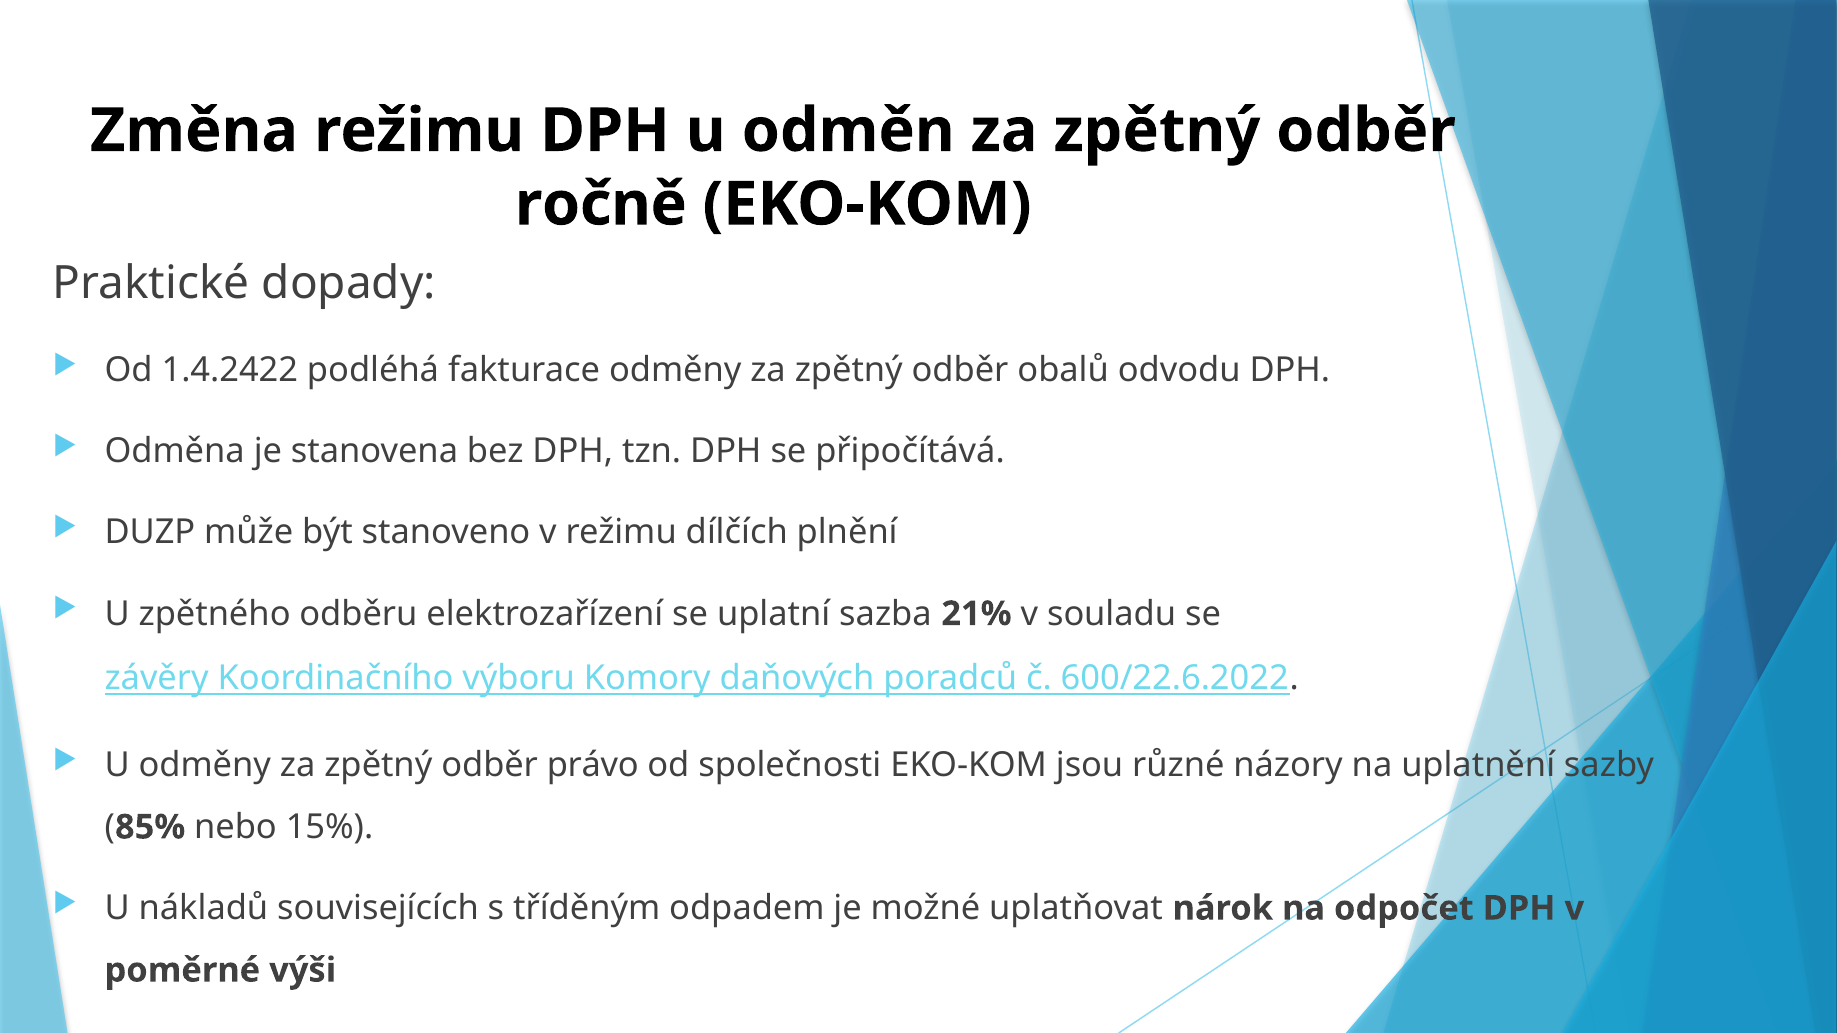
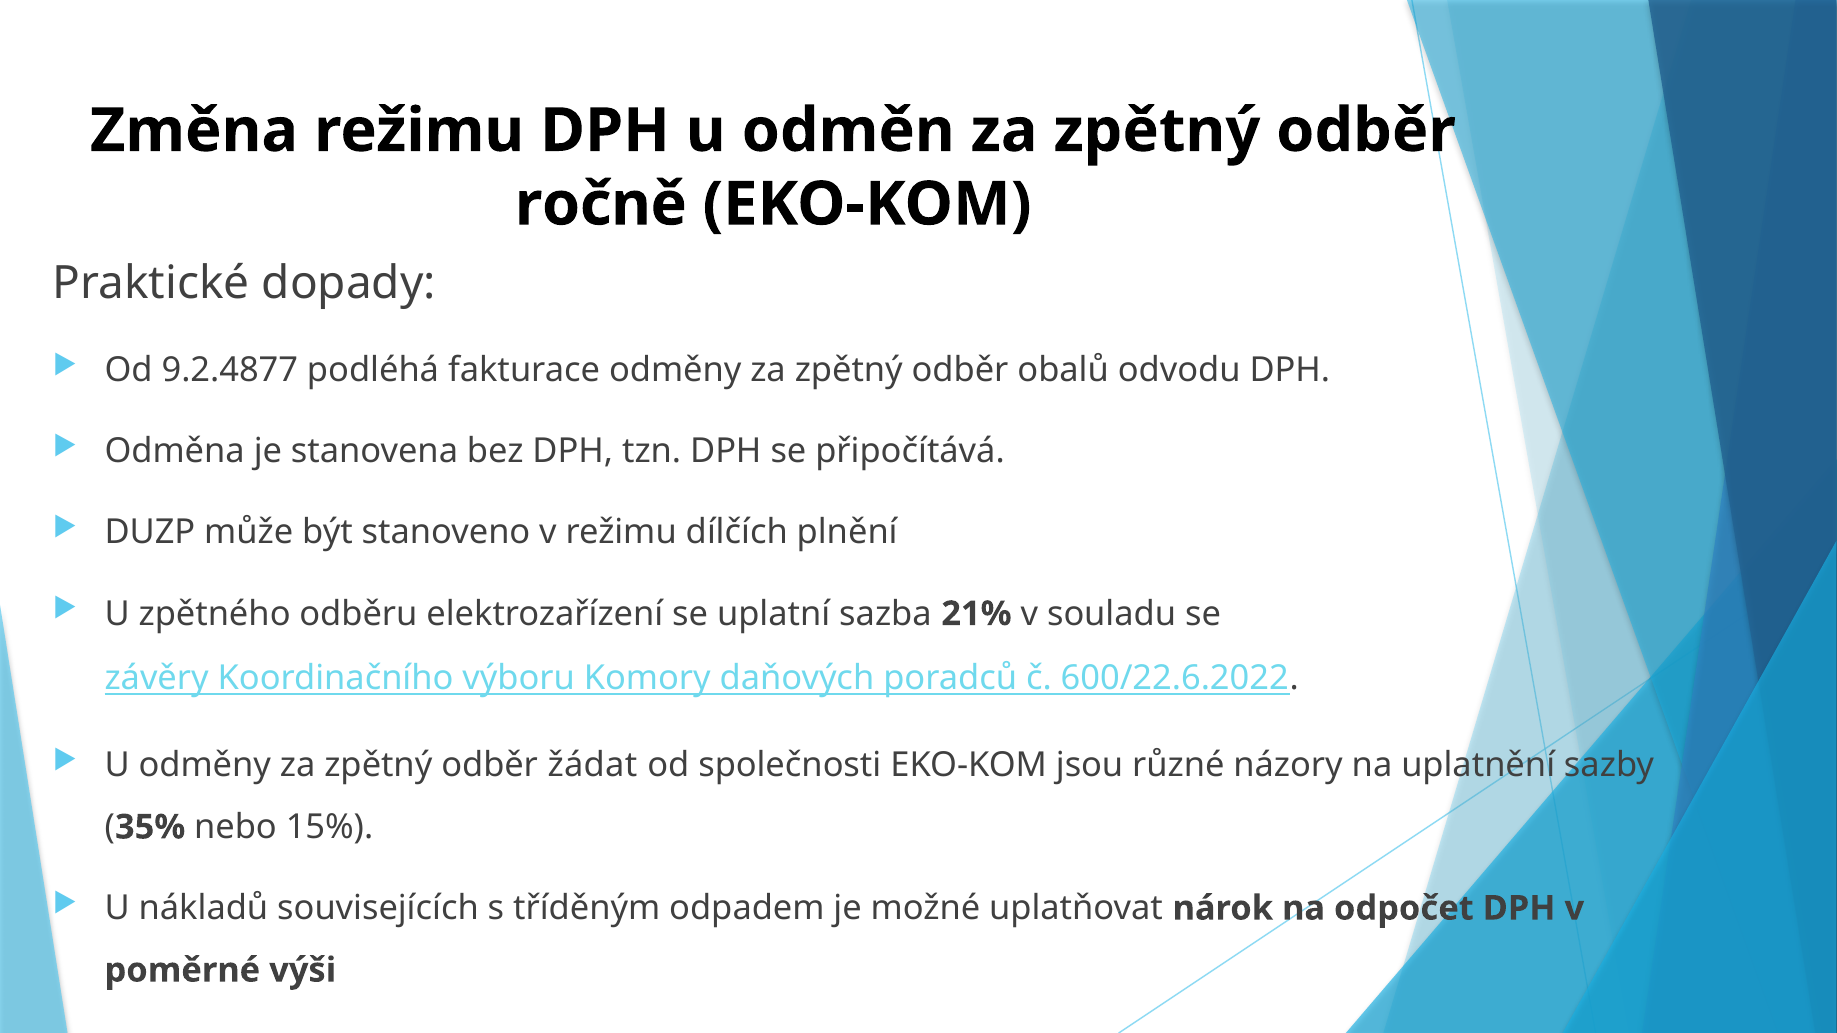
1.4.2422: 1.4.2422 -> 9.2.4877 (230, 370)
právo: právo -> žádat (592, 765)
85%: 85% -> 35% (150, 827)
